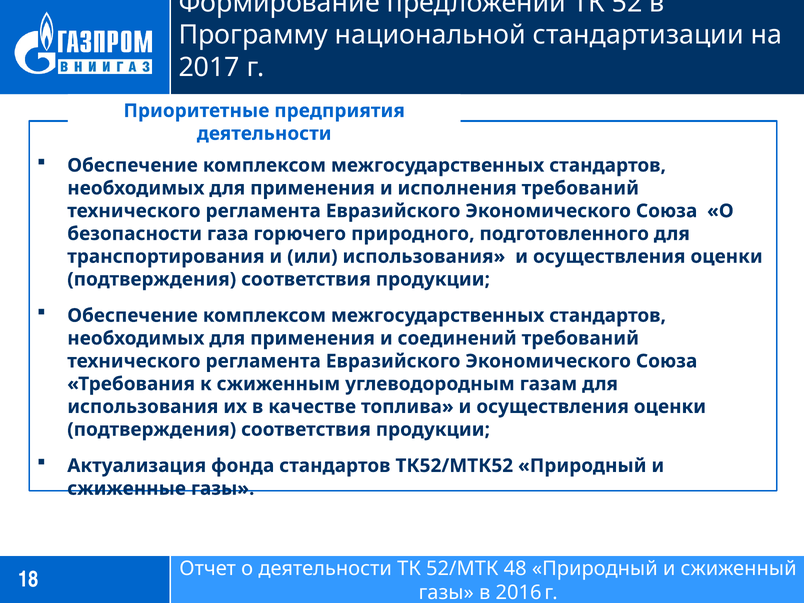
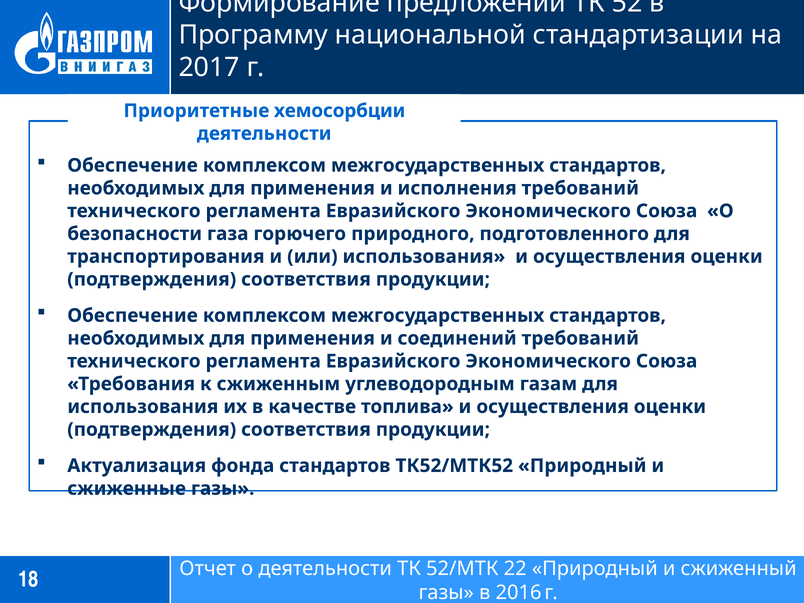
предприятия: предприятия -> хемосорбции (340, 111)
48: 48 -> 22 (515, 568)
